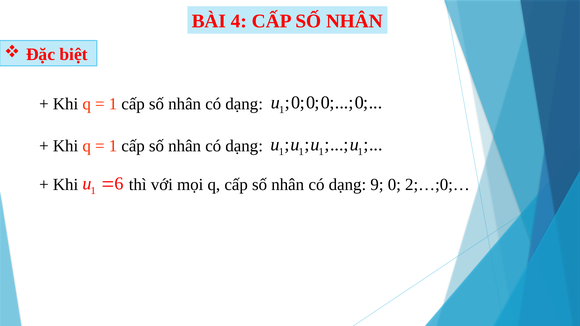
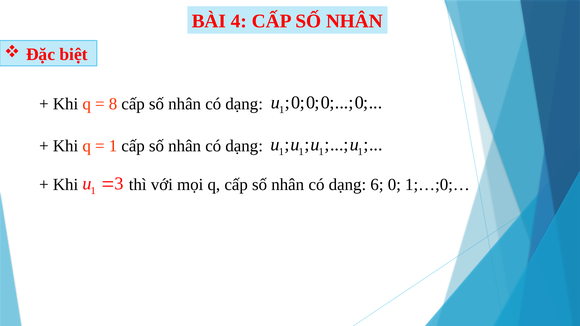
1: 1 -> 8 (113, 104)
9: 9 -> 6 (377, 185)
2;…;0;…: 2;…;0;… -> 1;…;0;… (437, 185)
6: 6 -> 3 (119, 184)
